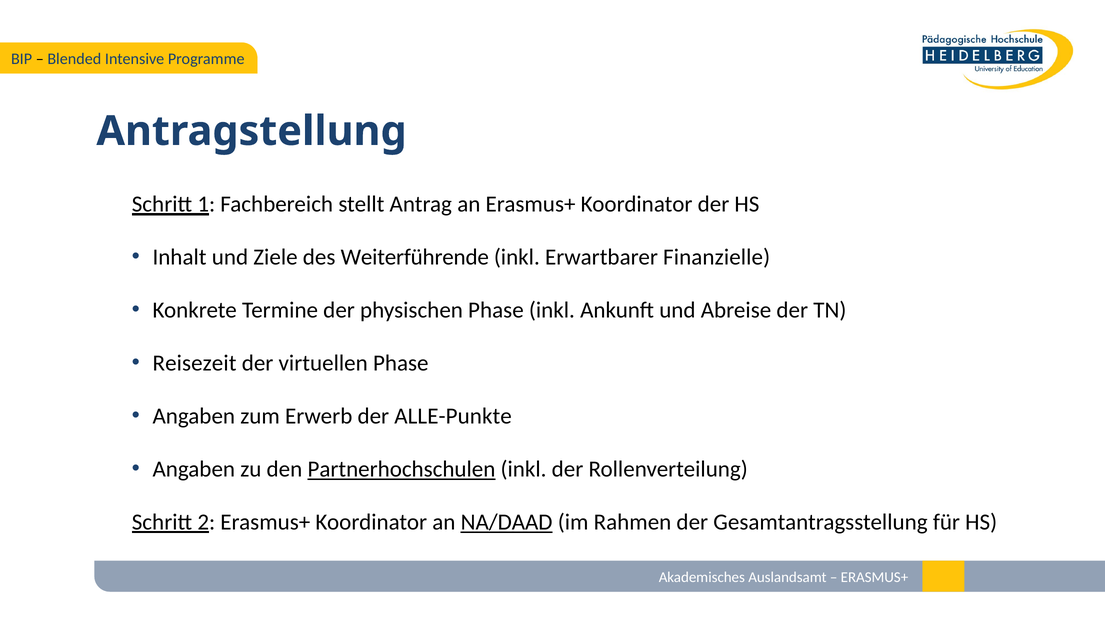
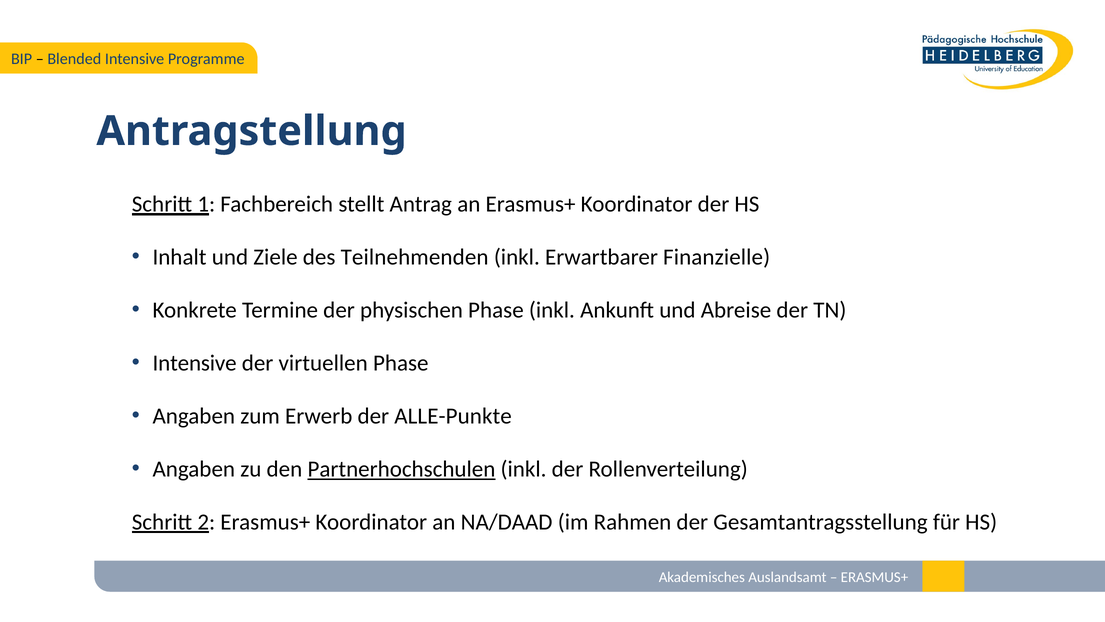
Weiterführende: Weiterführende -> Teilnehmenden (415, 257)
Reisezeit: Reisezeit -> Intensive (195, 363)
NA/DAAD underline: present -> none (507, 522)
